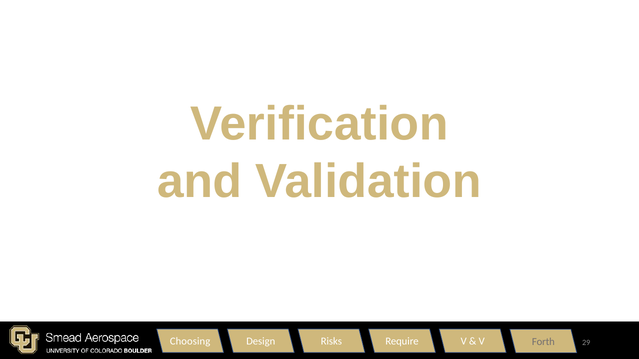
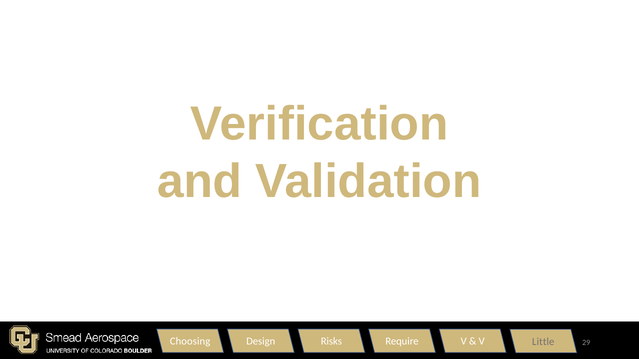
Forth: Forth -> Little (543, 342)
